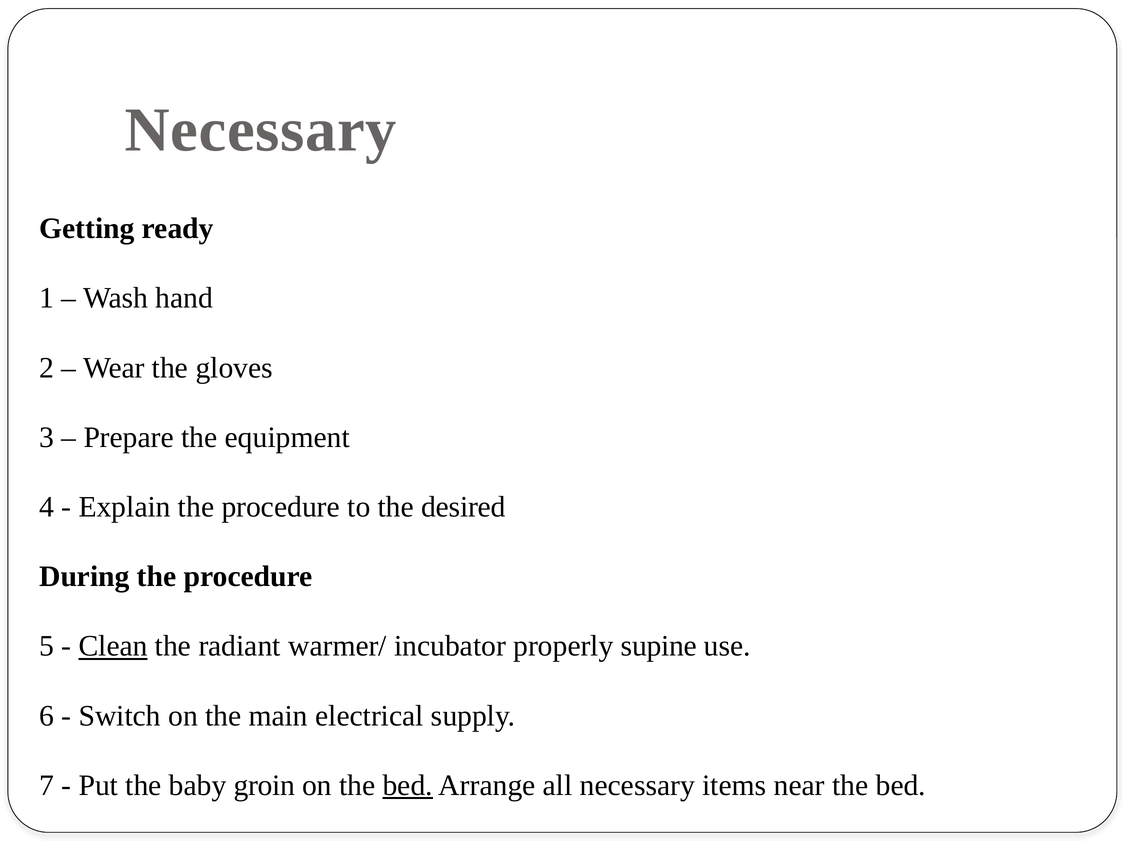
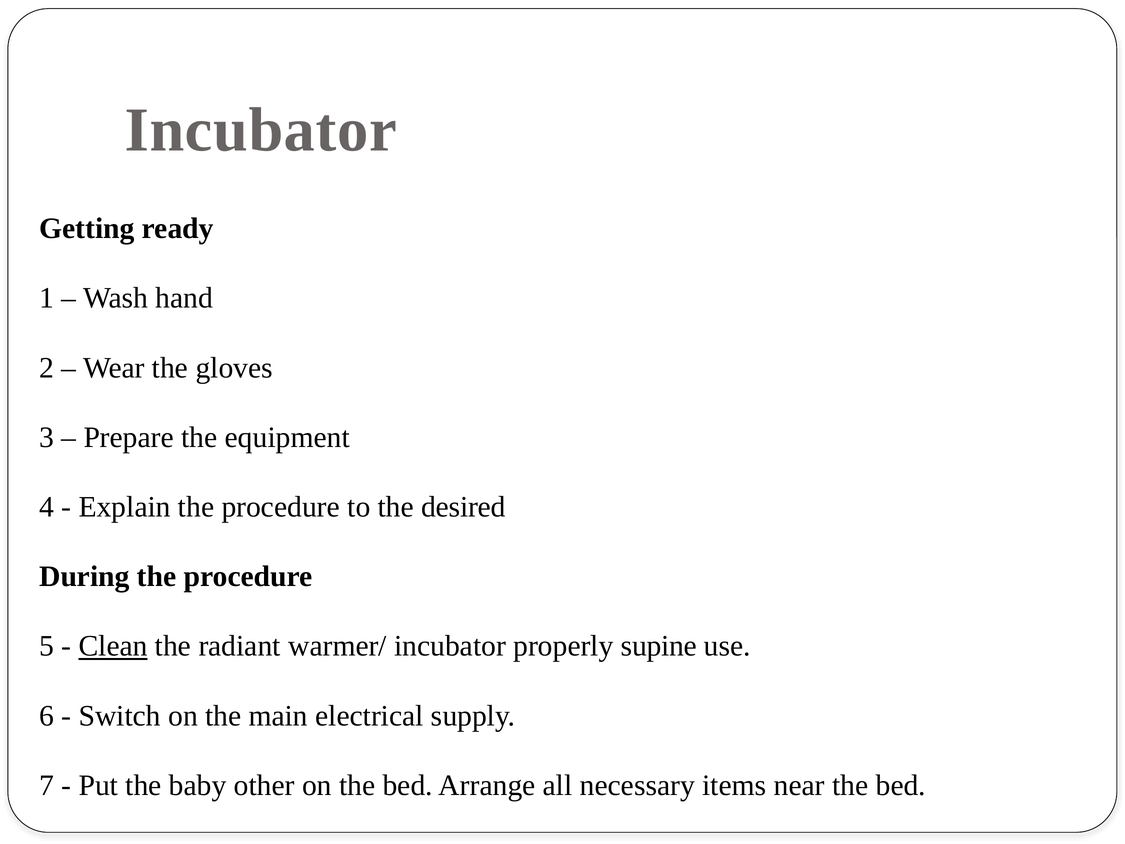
Necessary: Necessary -> Incubator (261, 130)
groin: groin -> other (264, 785)
bed underline: present -> none (408, 785)
